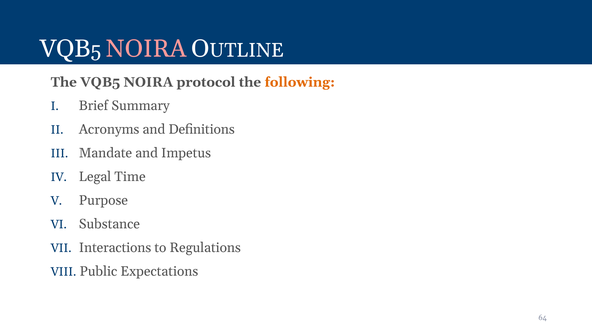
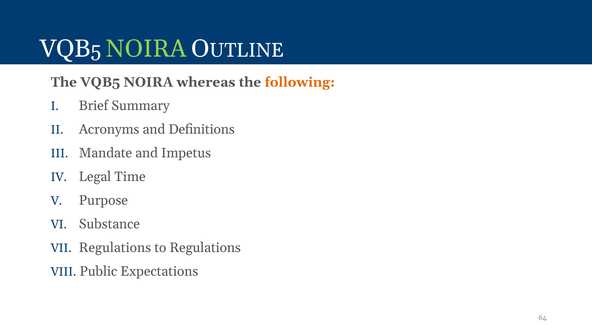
NOIRA colour: pink -> light green (146, 49)
protocol: protocol -> whereas (206, 82)
Interactions: Interactions -> Regulations (115, 248)
